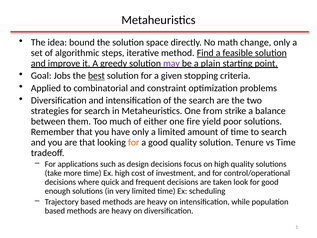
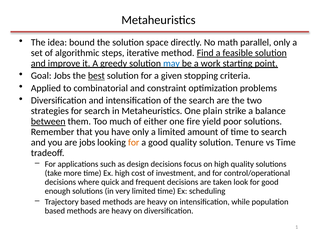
change: change -> parallel (256, 42)
may colour: purple -> blue (171, 63)
plain: plain -> work (211, 63)
from: from -> plain (213, 111)
between underline: none -> present (48, 121)
are that: that -> jobs (87, 142)
